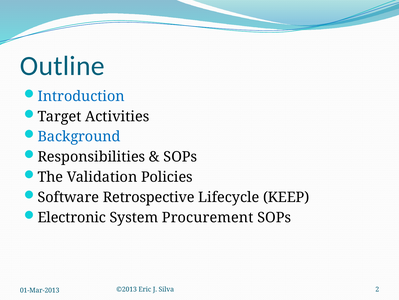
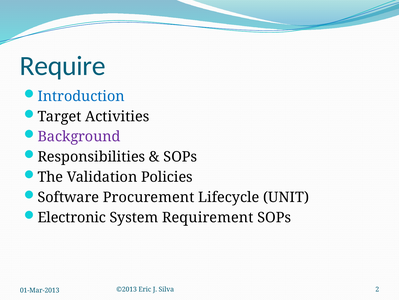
Outline: Outline -> Require (63, 66)
Background colour: blue -> purple (79, 136)
Retrospective: Retrospective -> Procurement (149, 197)
KEEP: KEEP -> UNIT (286, 197)
Procurement: Procurement -> Requirement (208, 217)
